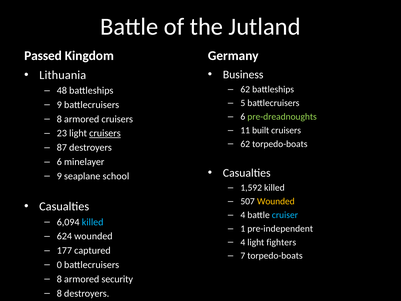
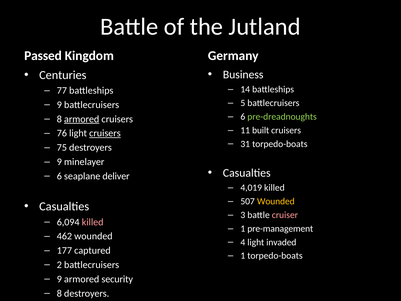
Lithuania: Lithuania -> Centuries (63, 75)
62: 62 -> 14 (245, 89)
48: 48 -> 77 (62, 90)
armored underline: none -> present (82, 119)
23: 23 -> 76 (62, 133)
62: 62 -> 31 (245, 144)
87: 87 -> 75 (62, 147)
6: 6 -> 9 (59, 162)
9: 9 -> 6 (59, 176)
school: school -> deliver (116, 176)
1,592: 1,592 -> 4,019 (251, 188)
4: 4 -> 3 (243, 215)
cruiser colour: light blue -> pink (285, 215)
killed colour: light blue -> pink (93, 222)
pre-independent: pre-independent -> pre-management (280, 228)
624: 624 -> 462 (64, 236)
fighters: fighters -> invaded (281, 242)
7: 7 -> 1 (243, 256)
0: 0 -> 2 (59, 265)
8: 8 -> 9 (59, 279)
